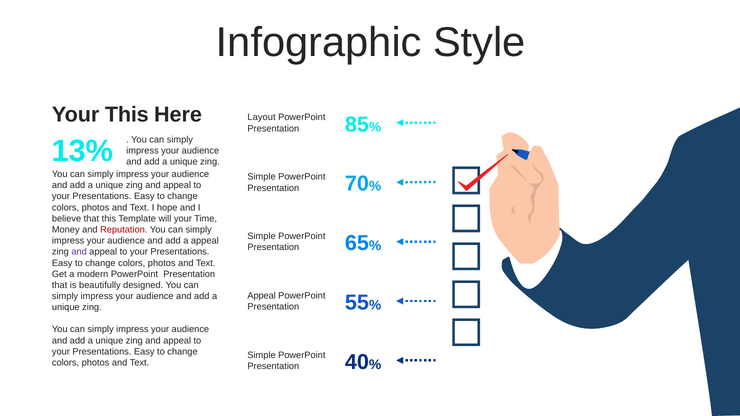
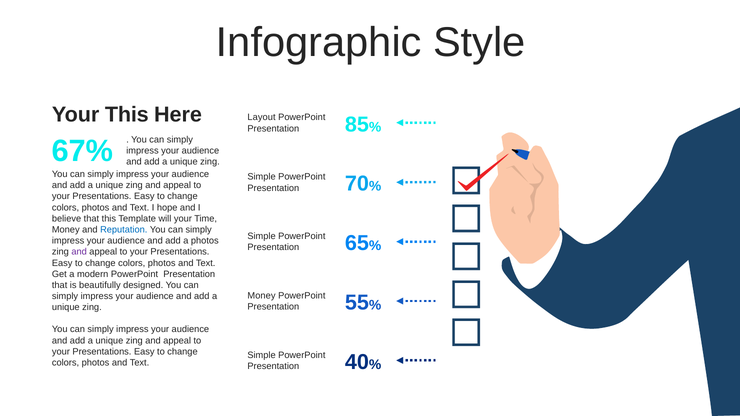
13%: 13% -> 67% (82, 151)
Reputation colour: red -> blue (124, 230)
a appeal: appeal -> photos (205, 241)
Appeal: Appeal -> Money (262, 296)
